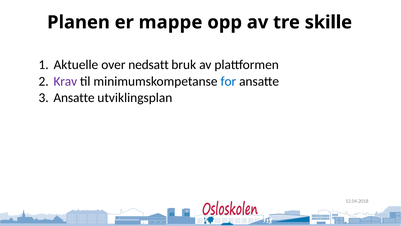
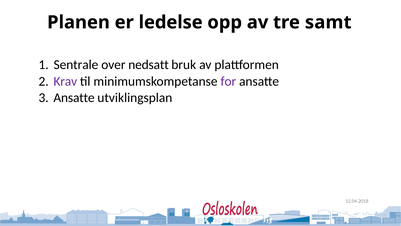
mappe: mappe -> ledelse (171, 22)
skille: skille -> samt (328, 22)
Aktuelle: Aktuelle -> Sentrale (76, 65)
for colour: blue -> purple (228, 81)
